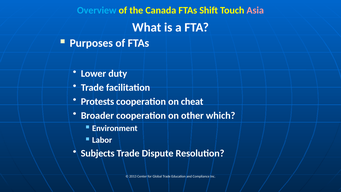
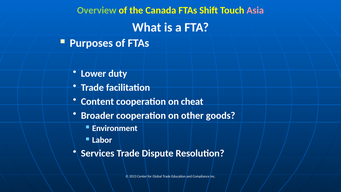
Overview colour: light blue -> light green (97, 10)
Protests: Protests -> Content (97, 101)
which: which -> goods (221, 115)
Subjects: Subjects -> Services (98, 153)
